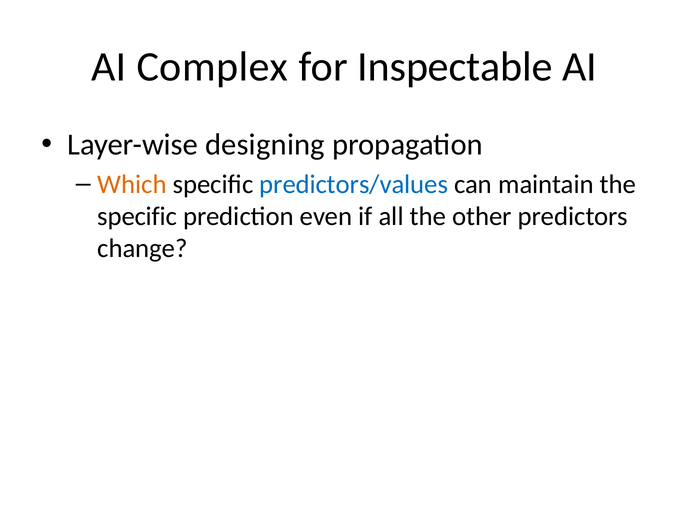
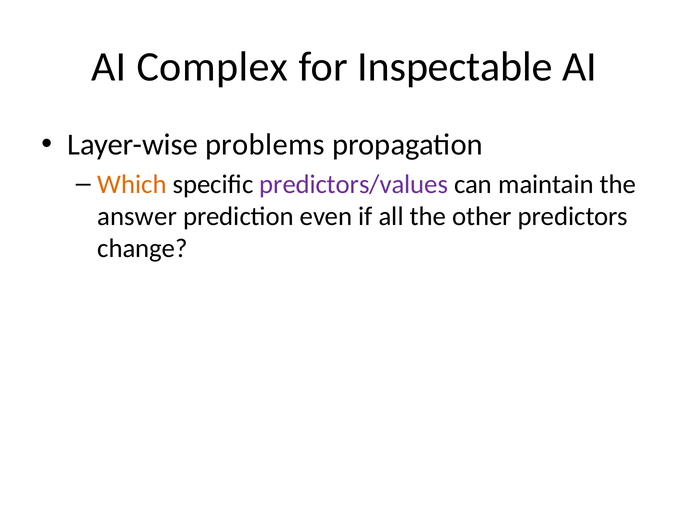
designing: designing -> problems (265, 145)
predictors/values colour: blue -> purple (354, 184)
specific: specific -> answer (137, 216)
